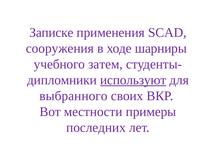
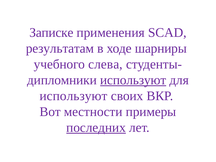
сооружения: сооружения -> результатам (60, 48)
затем: затем -> слева (105, 64)
выбранного: выбранного -> используют (73, 96)
последних underline: none -> present (96, 128)
